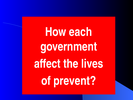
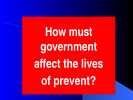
each: each -> must (81, 32)
